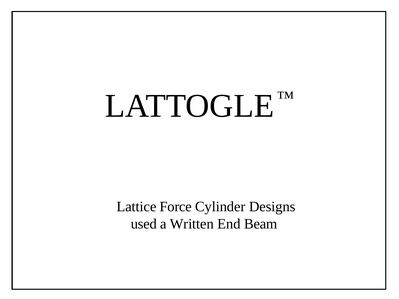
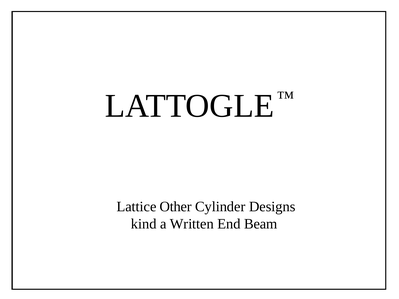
Force: Force -> Other (176, 207)
used: used -> kind (144, 224)
